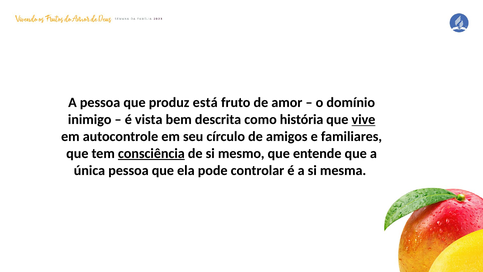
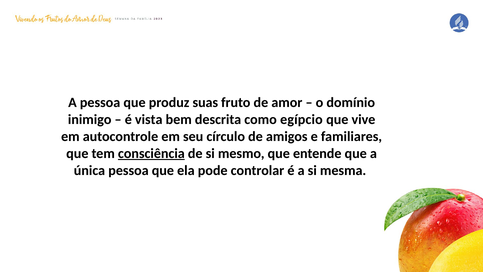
está: está -> suas (205, 103)
história: história -> egípcio (301, 119)
vive underline: present -> none (363, 119)
